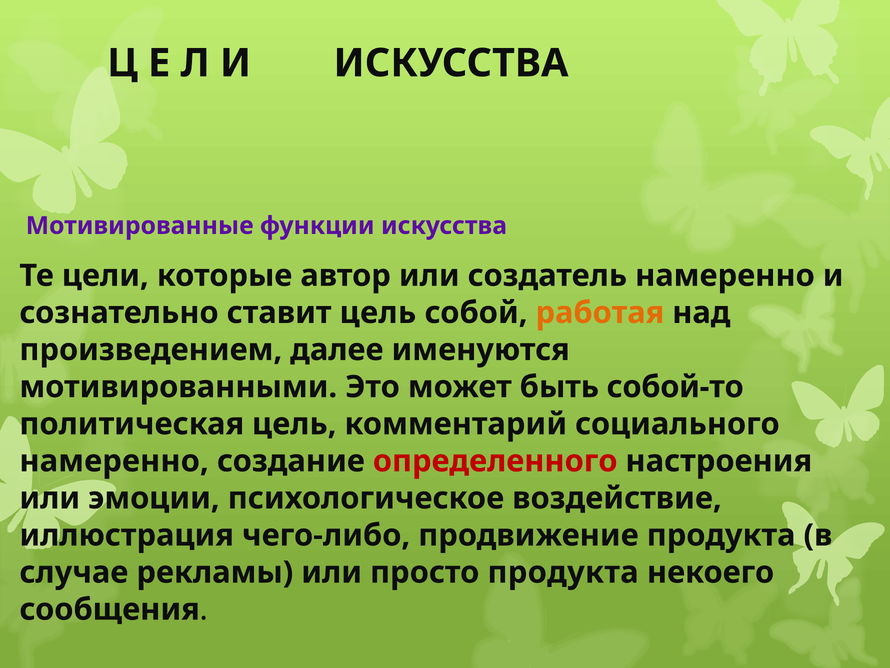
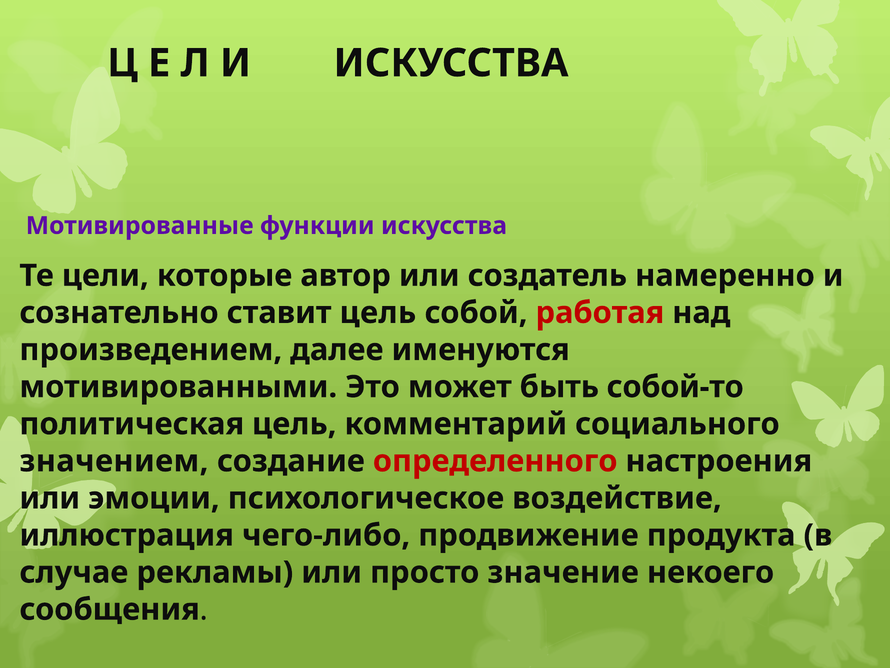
работая colour: orange -> red (600, 313)
намеренно: намеренно -> значением (114, 461)
просто продукта: продукта -> значение (563, 572)
